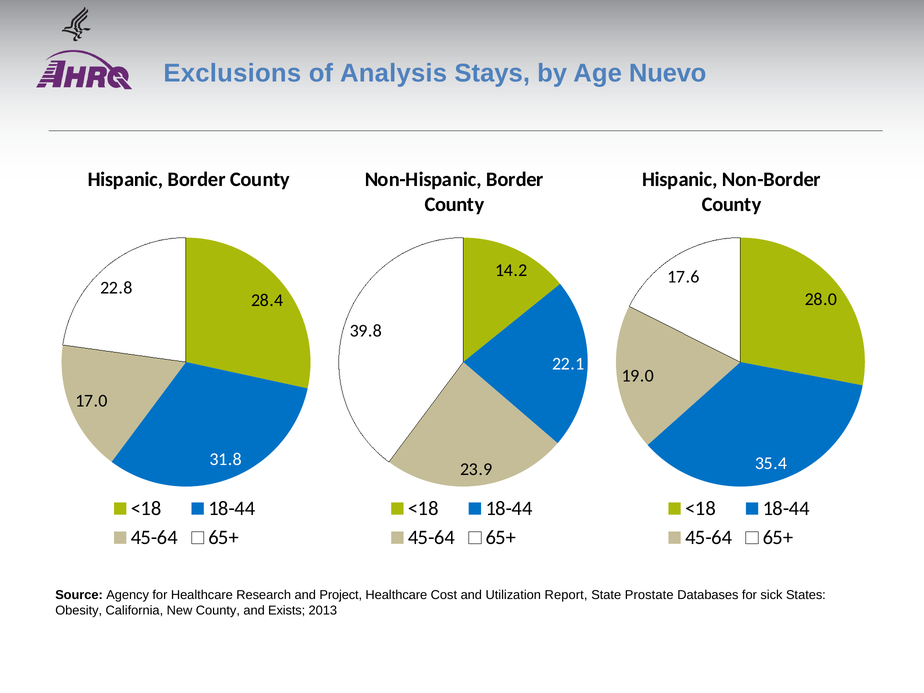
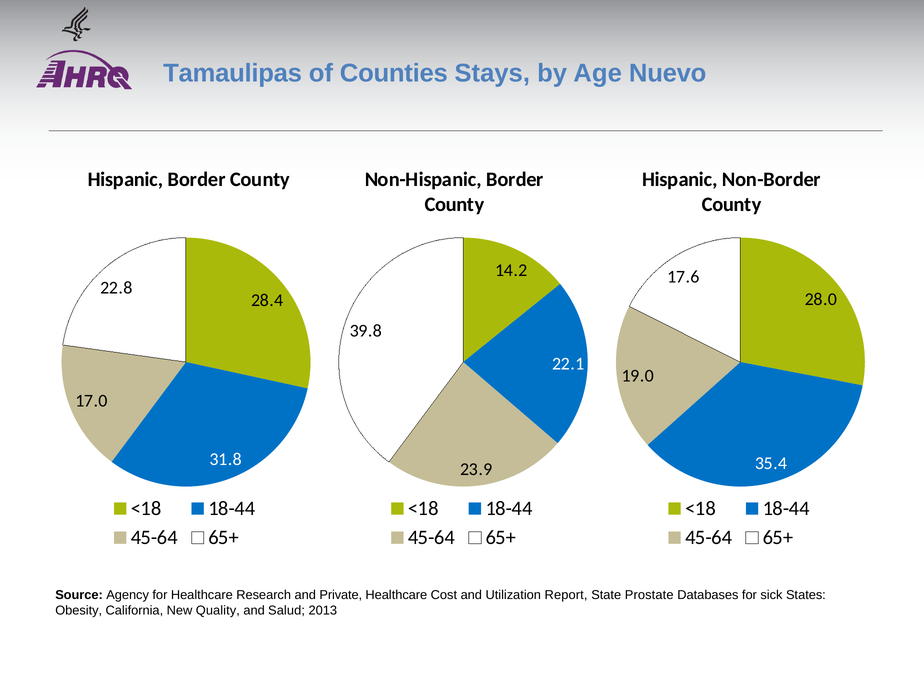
Exclusions: Exclusions -> Tamaulipas (233, 73)
Analysis: Analysis -> Counties (394, 73)
Project: Project -> Private (341, 595)
New County: County -> Quality (218, 611)
Exists: Exists -> Salud (287, 611)
